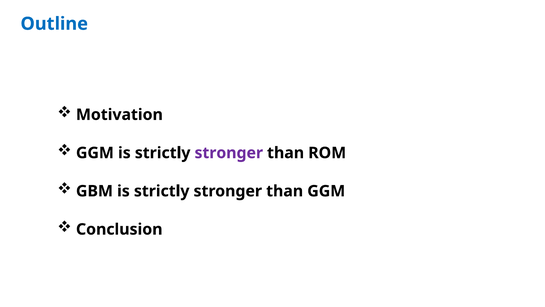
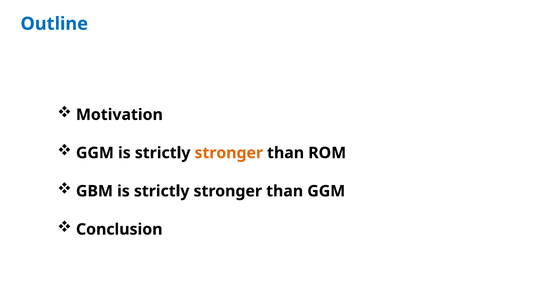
stronger colour: purple -> orange (229, 153)
